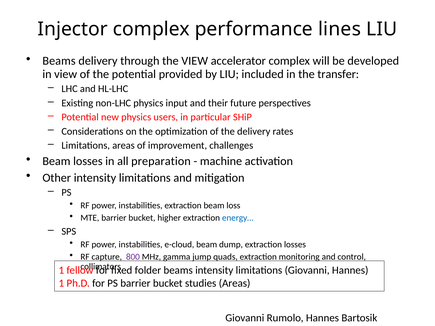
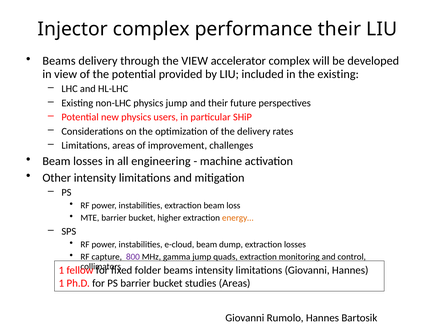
performance lines: lines -> their (340, 29)
the transfer: transfer -> existing (338, 74)
physics input: input -> jump (177, 103)
preparation: preparation -> engineering (161, 161)
energy… colour: blue -> orange (238, 218)
